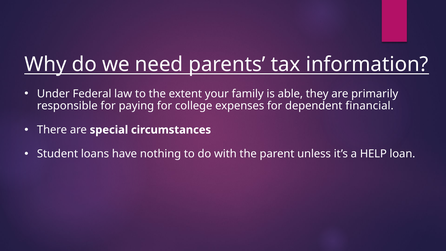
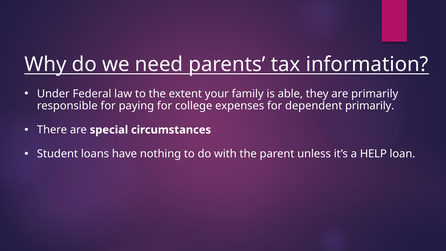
dependent financial: financial -> primarily (370, 106)
